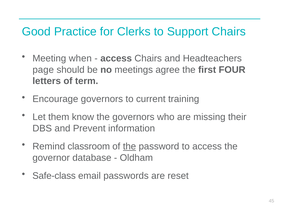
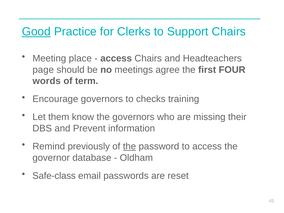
Good underline: none -> present (36, 32)
when: when -> place (80, 58)
letters: letters -> words (47, 81)
current: current -> checks (151, 99)
classroom: classroom -> previously (89, 146)
